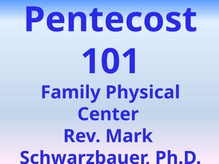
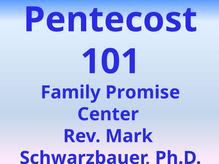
Physical: Physical -> Promise (143, 93)
